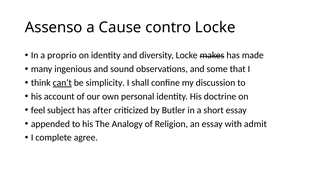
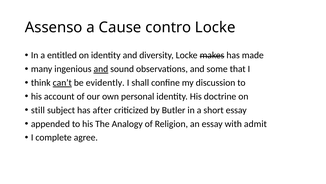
proprio: proprio -> entitled (62, 55)
and underline: none -> present (101, 69)
simplicity: simplicity -> evidently (105, 82)
feel: feel -> still (38, 110)
